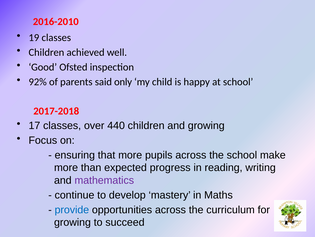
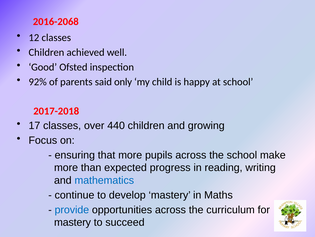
2016-2010: 2016-2010 -> 2016-2068 (56, 22)
19: 19 -> 12 (34, 37)
mathematics colour: purple -> blue (104, 180)
growing: growing -> mastery (73, 222)
